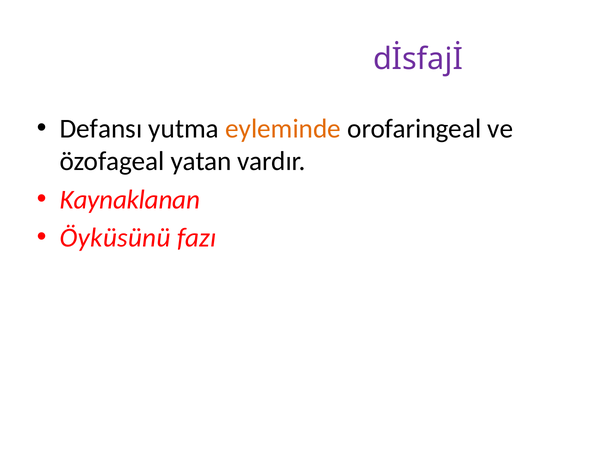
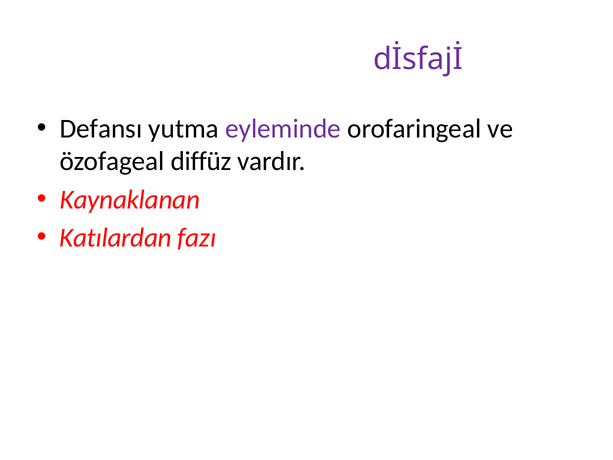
eyleminde colour: orange -> purple (283, 129)
yatan: yatan -> diffüz (201, 161)
Öyküsünü: Öyküsünü -> Katılardan (116, 238)
